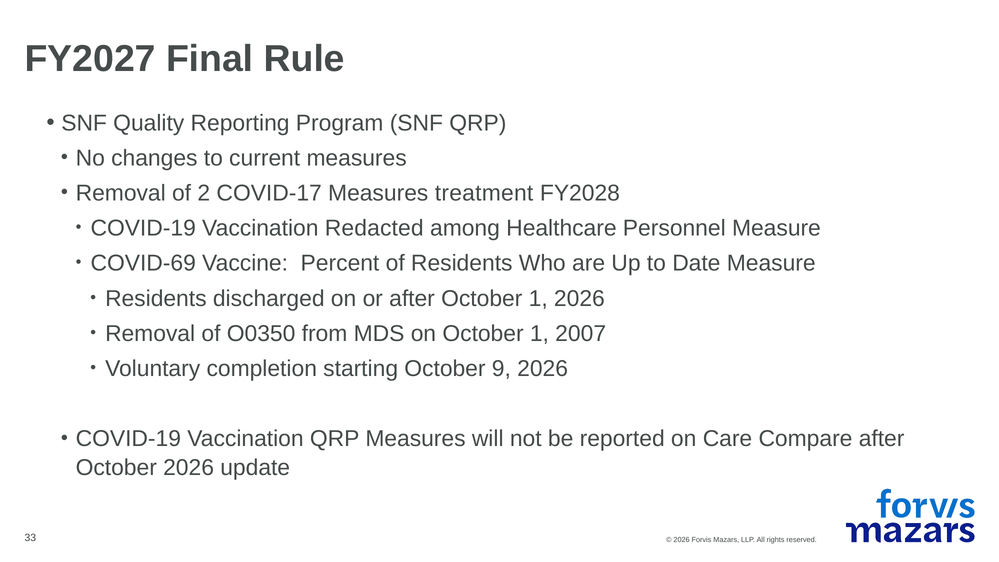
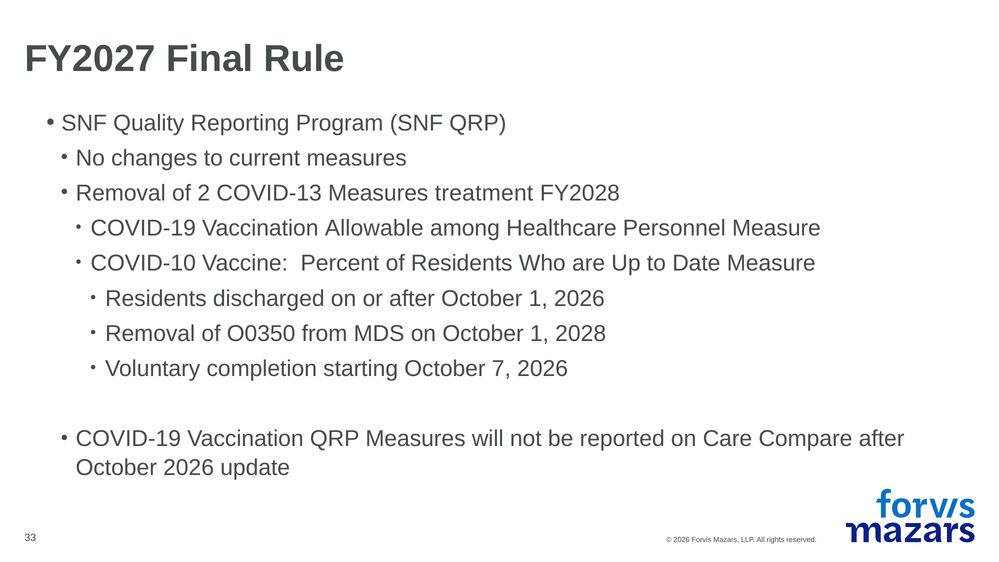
COVID-17: COVID-17 -> COVID-13 (269, 193)
Redacted: Redacted -> Allowable (374, 228)
COVID-69: COVID-69 -> COVID-10 (143, 263)
2007: 2007 -> 2028 (581, 333)
9: 9 -> 7 (501, 369)
